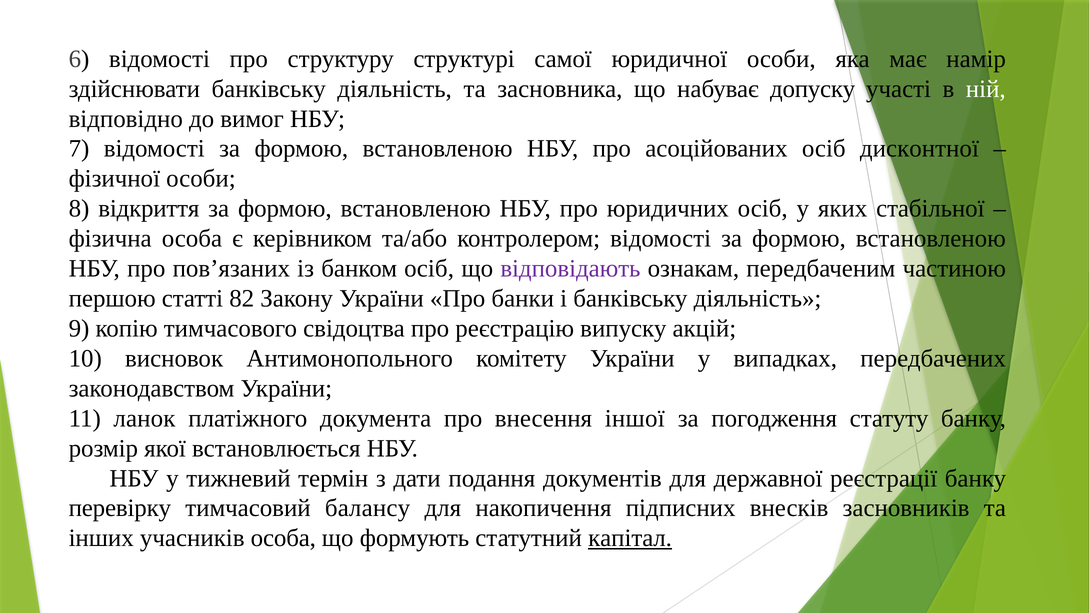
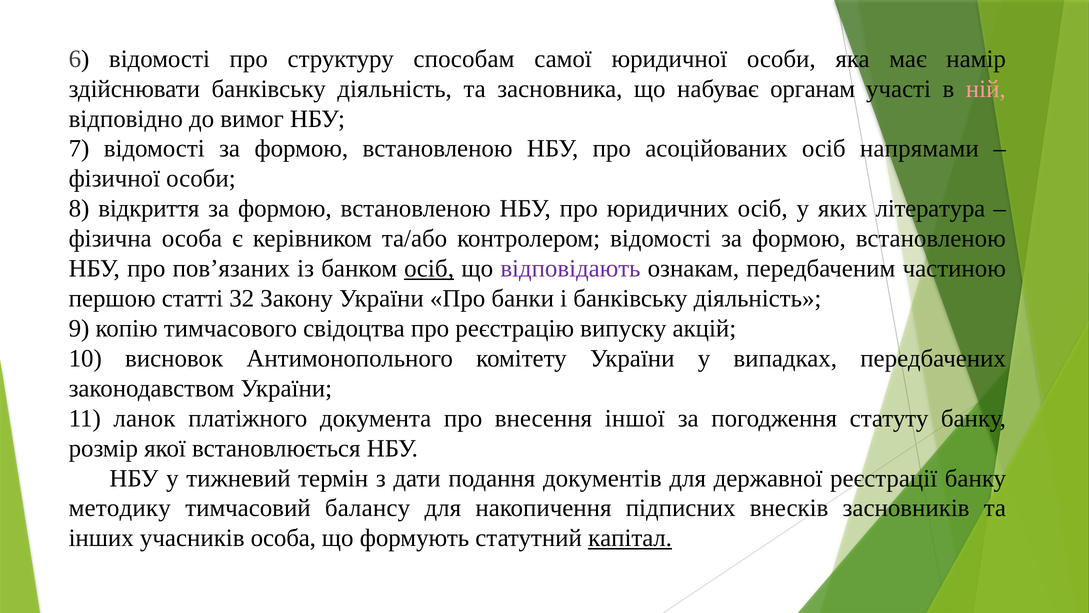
структурі: структурі -> способам (464, 59)
допуску: допуску -> органам (813, 89)
ній colour: white -> pink (986, 89)
дисконтної: дисконтної -> напрямами (919, 149)
стабільної: стабільної -> література (930, 208)
осіб underline: none -> present (429, 268)
82: 82 -> 32 (242, 298)
перевірку: перевірку -> методику (120, 508)
